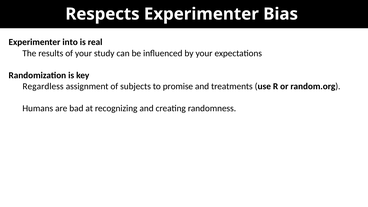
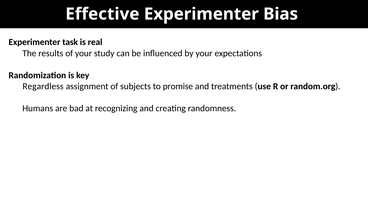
Respects: Respects -> Effective (102, 14)
into: into -> task (70, 42)
